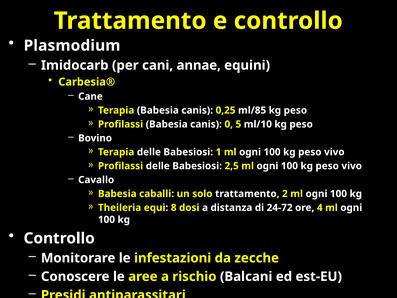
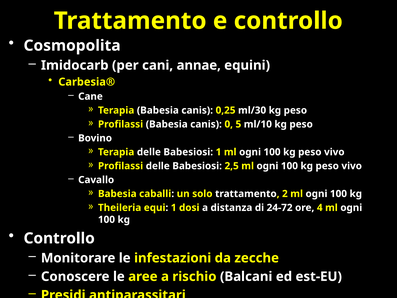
Plasmodium: Plasmodium -> Cosmopolita (72, 46)
ml/85: ml/85 -> ml/30 (252, 110)
equi 8: 8 -> 1 (174, 207)
